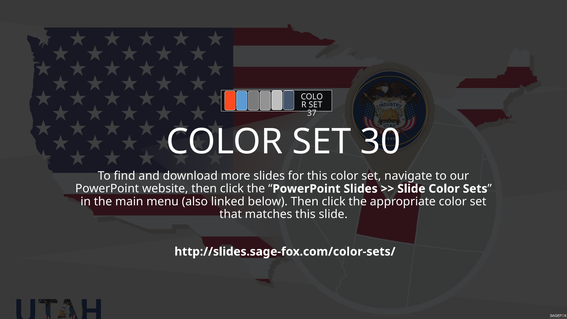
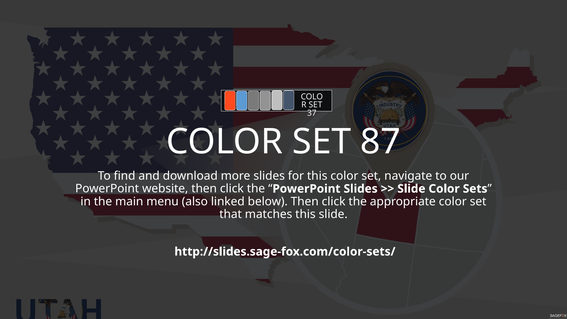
30: 30 -> 87 (381, 142)
